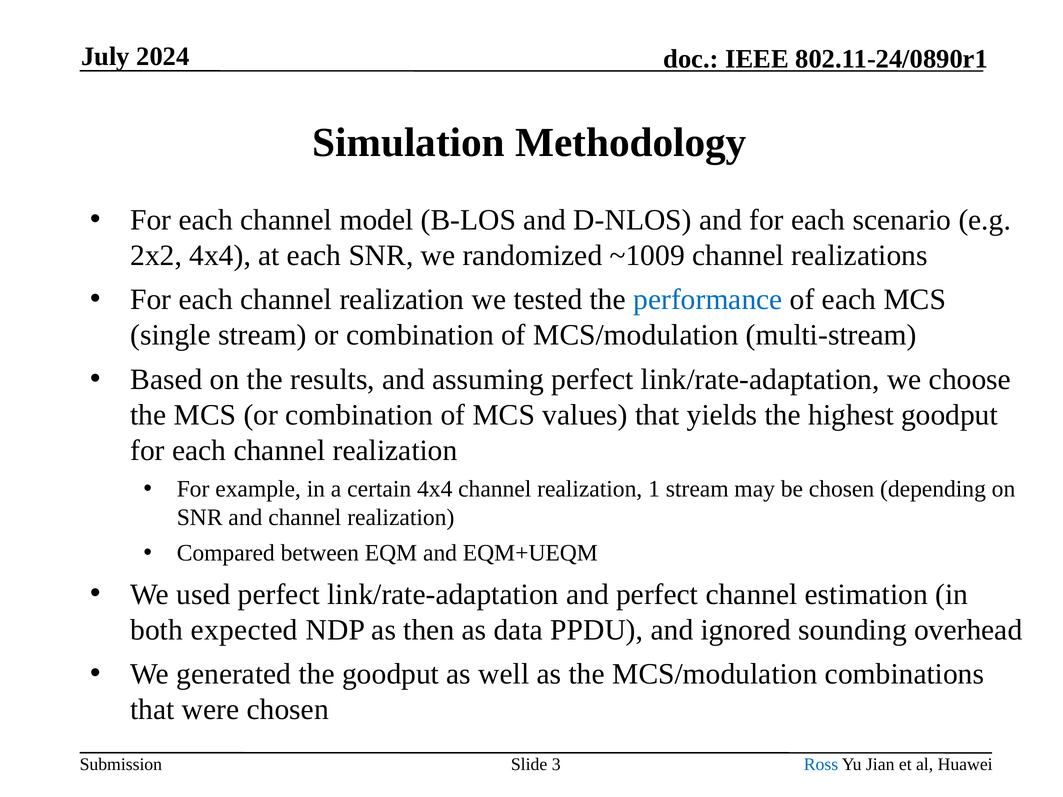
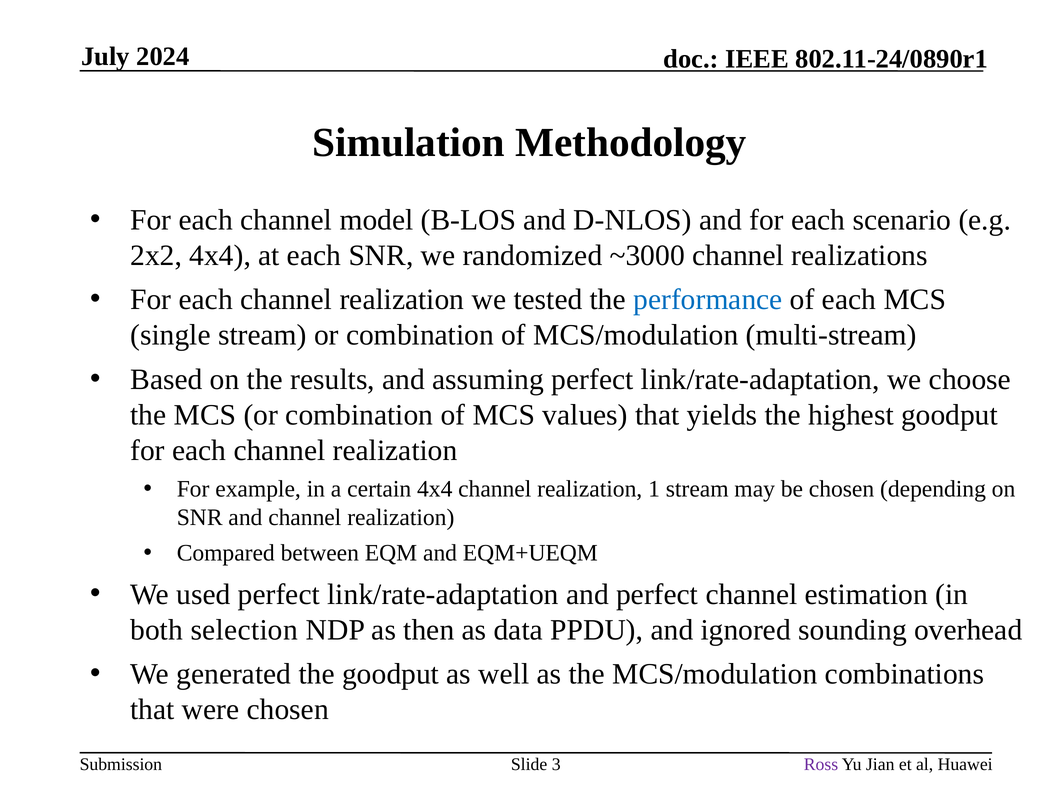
~1009: ~1009 -> ~3000 (647, 255)
expected: expected -> selection (244, 630)
Ross colour: blue -> purple (821, 765)
